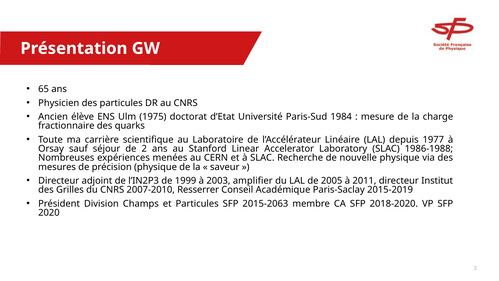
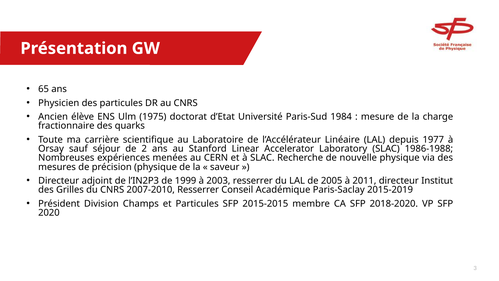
2003 amplifier: amplifier -> resserrer (253, 181)
2015-2063: 2015-2063 -> 2015-2015 (265, 203)
